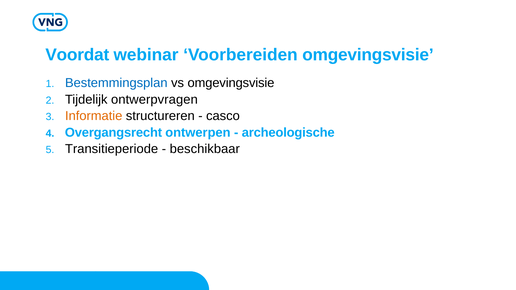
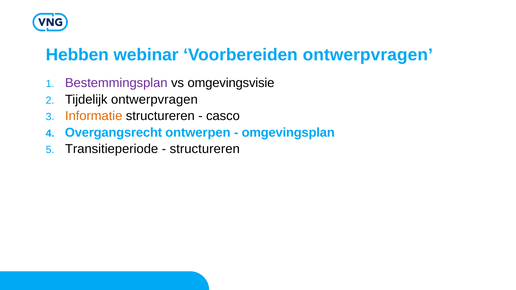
Voordat: Voordat -> Hebben (77, 55)
Voorbereiden omgevingsvisie: omgevingsvisie -> ontwerpvragen (368, 55)
Bestemmingsplan colour: blue -> purple (116, 83)
archeologische: archeologische -> omgevingsplan (288, 133)
beschikbaar: beschikbaar -> structureren (205, 149)
